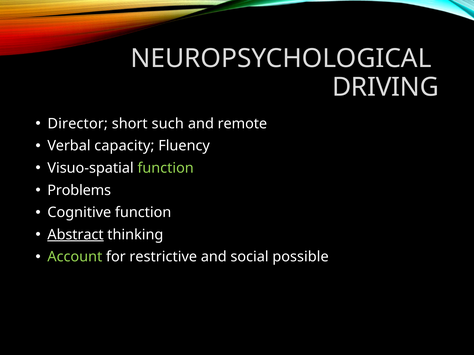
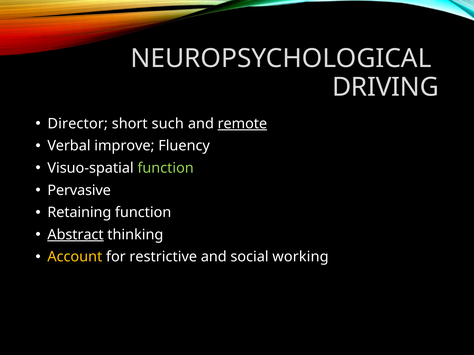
remote underline: none -> present (242, 124)
capacity: capacity -> improve (124, 146)
Problems: Problems -> Pervasive (79, 191)
Cognitive: Cognitive -> Retaining (79, 213)
Account colour: light green -> yellow (75, 257)
possible: possible -> working (300, 257)
